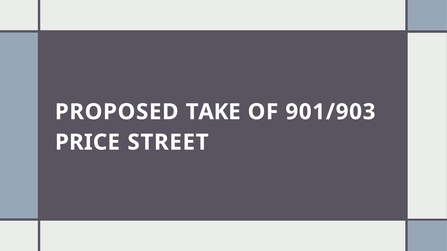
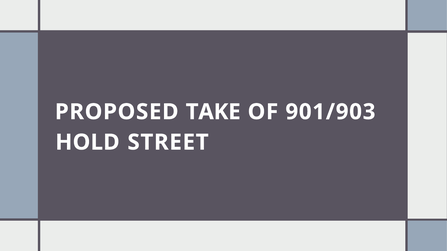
PRICE: PRICE -> HOLD (87, 142)
